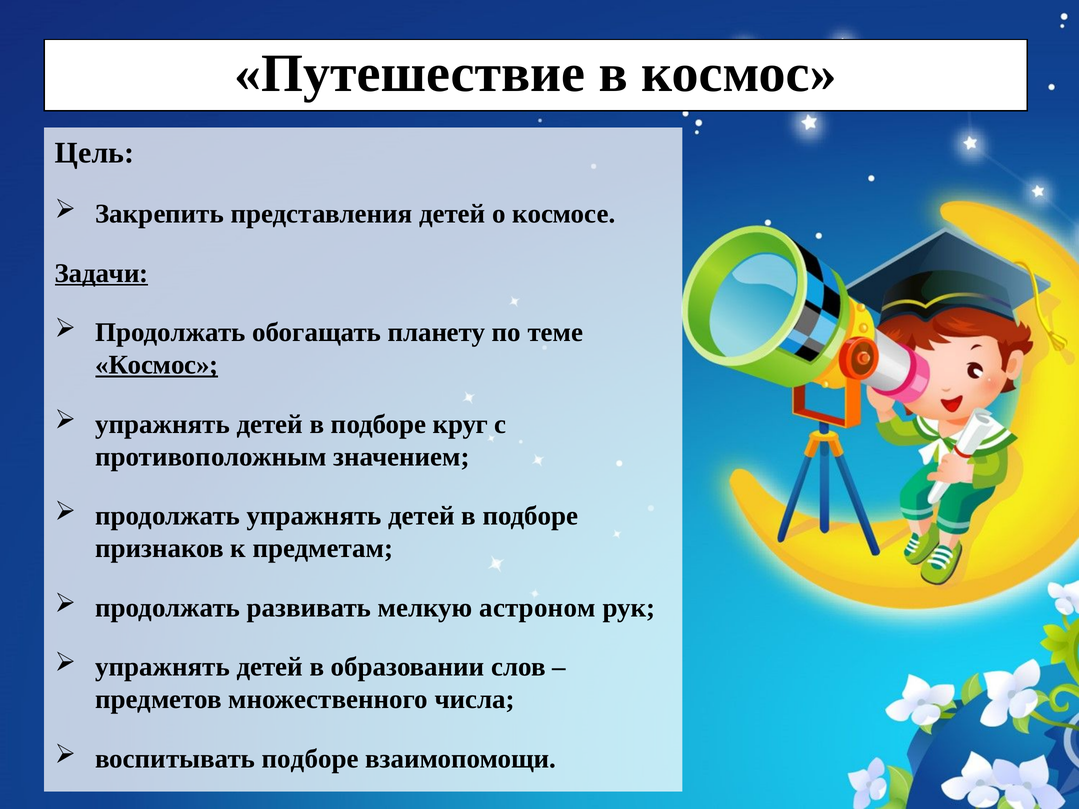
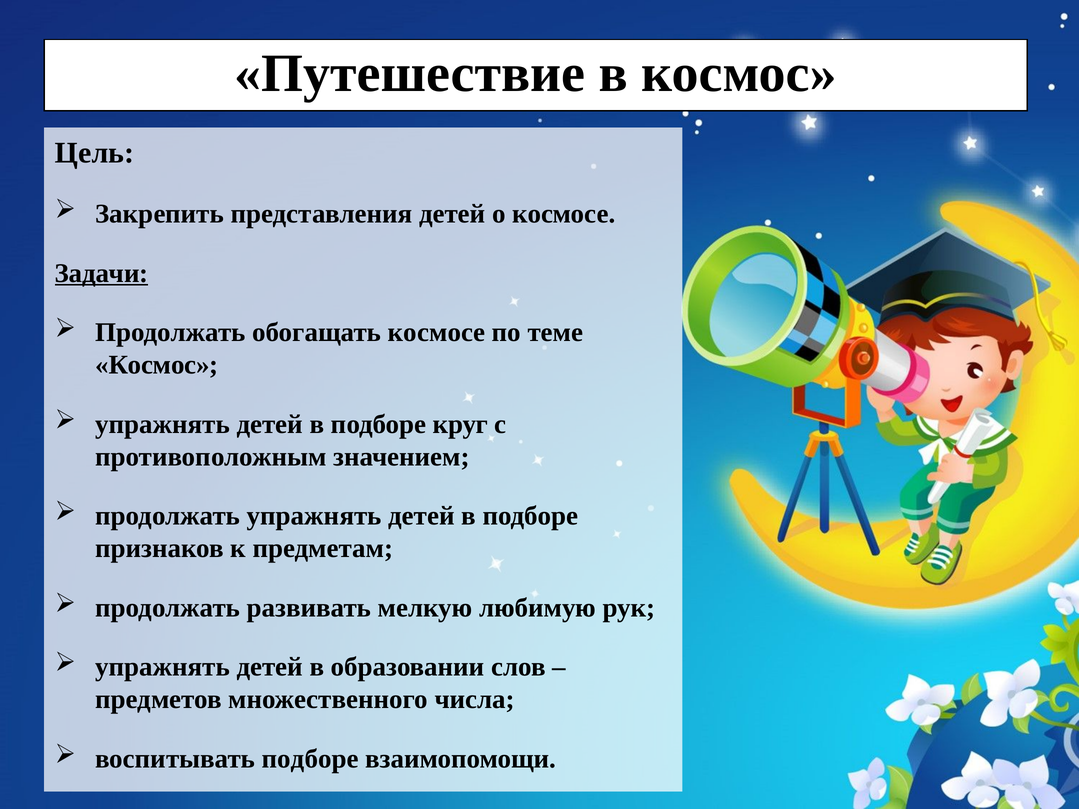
обогащать планету: планету -> космосе (436, 333)
Космос underline: present -> none (157, 365)
астроном: астроном -> любимую (538, 608)
